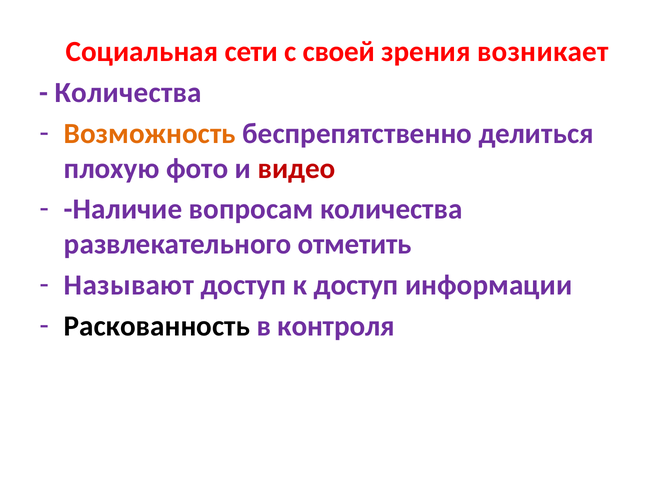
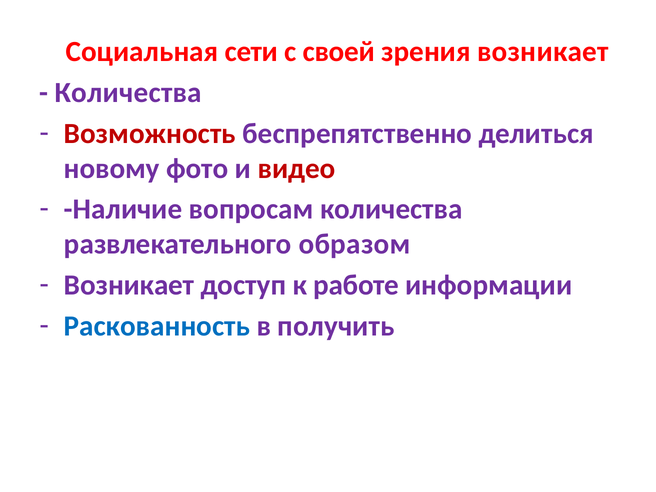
Возможность colour: orange -> red (150, 134)
плохую: плохую -> новому (112, 169)
отметить: отметить -> образом (355, 244)
Называют: Называют -> Возникает (129, 285)
к доступ: доступ -> работе (356, 285)
Раскованность colour: black -> blue (157, 326)
контроля: контроля -> получить (336, 326)
